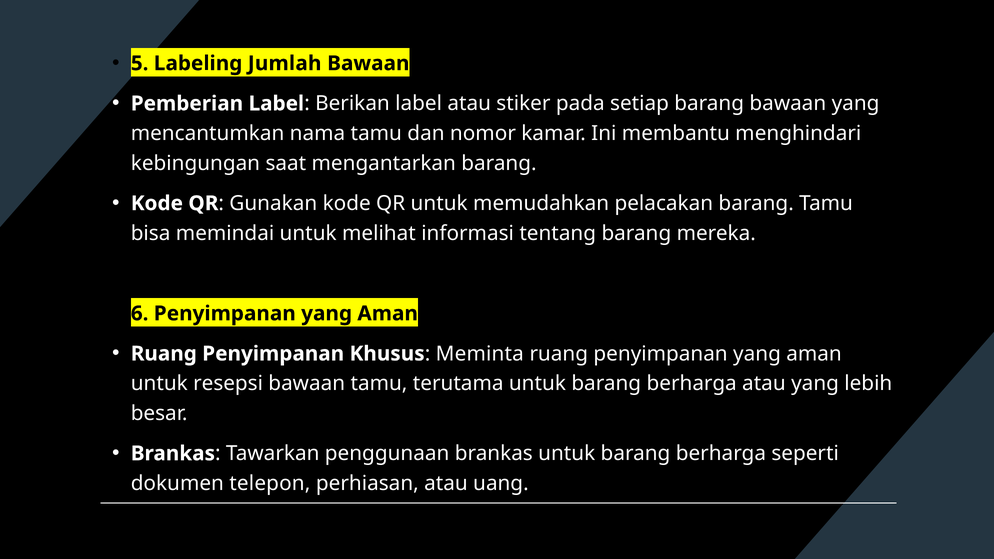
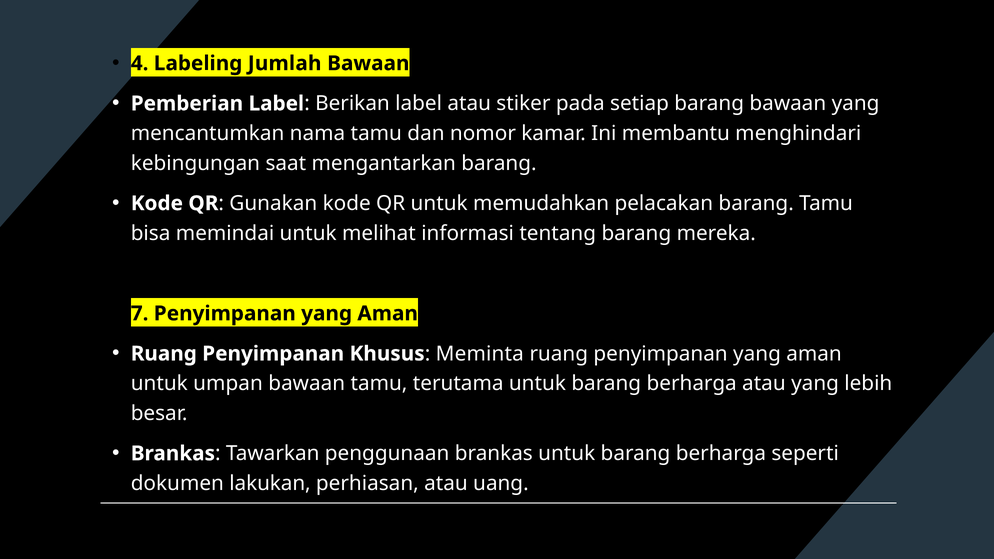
5: 5 -> 4 (140, 63)
6: 6 -> 7 (140, 314)
resepsi: resepsi -> umpan (228, 384)
telepon: telepon -> lakukan (270, 483)
